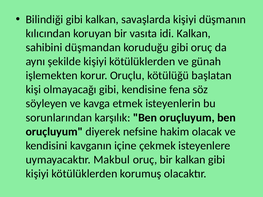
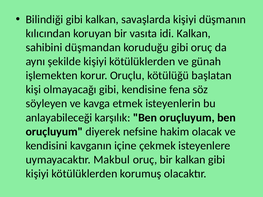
sorunlarından: sorunlarından -> anlayabileceği (59, 118)
